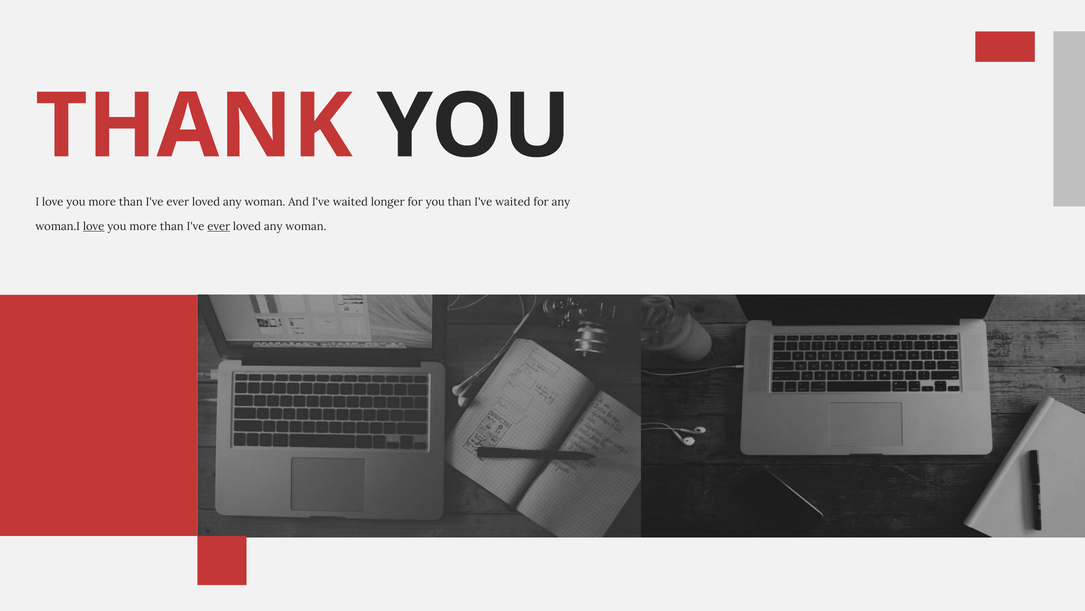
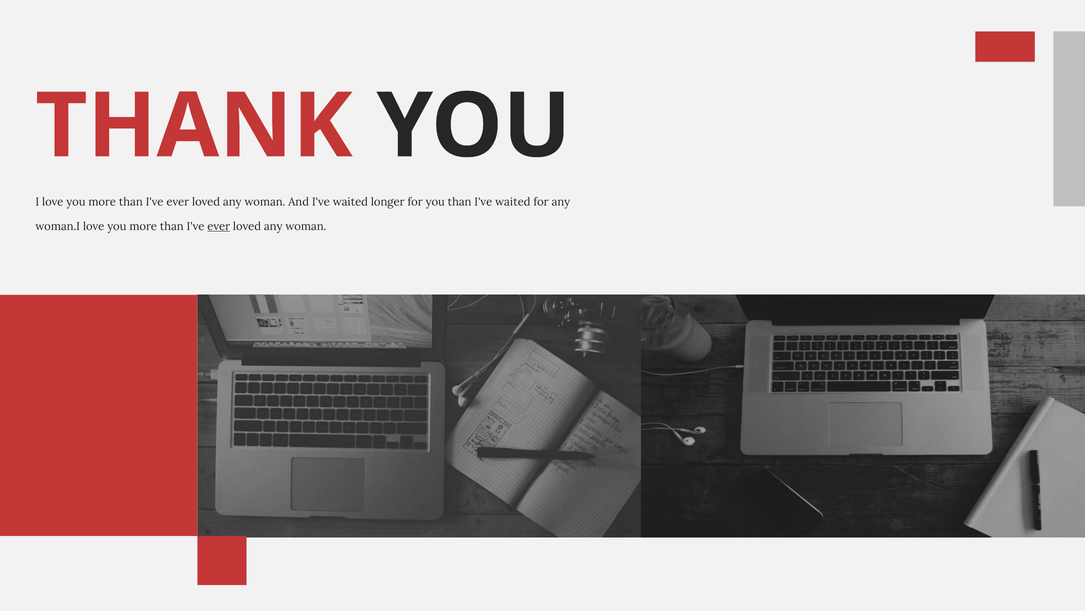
love underline: present -> none (94, 226)
